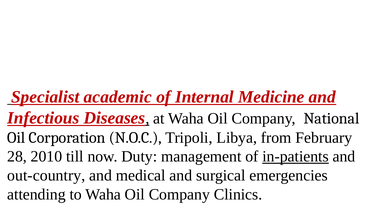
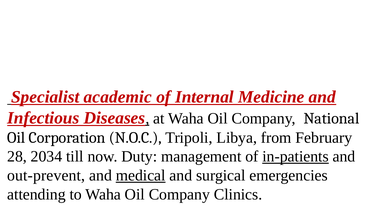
2010: 2010 -> 2034 (46, 156)
out-country: out-country -> out-prevent (46, 175)
medical underline: none -> present (141, 175)
